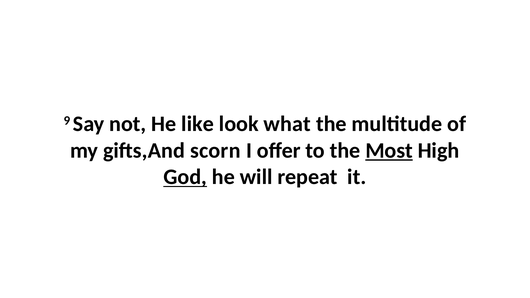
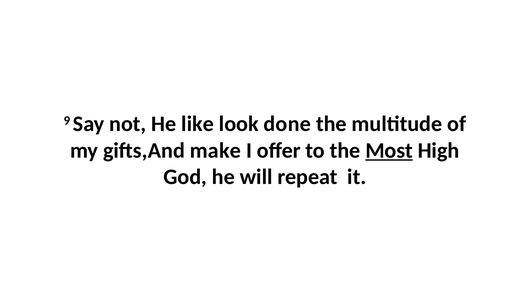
what: what -> done (287, 124)
scorn: scorn -> make (215, 151)
God underline: present -> none (185, 177)
